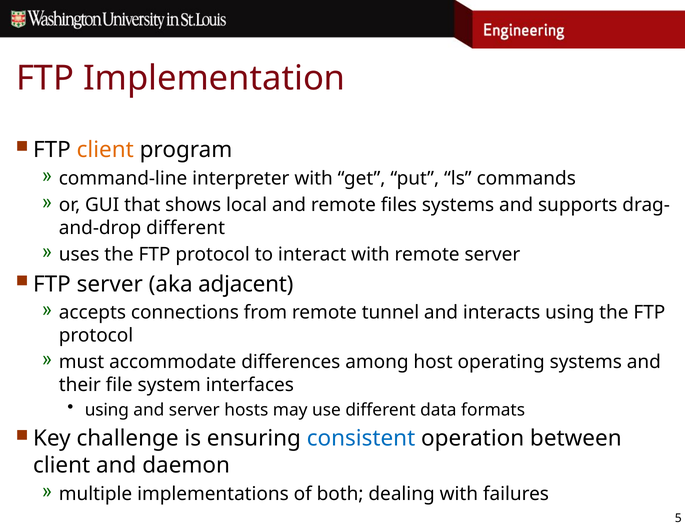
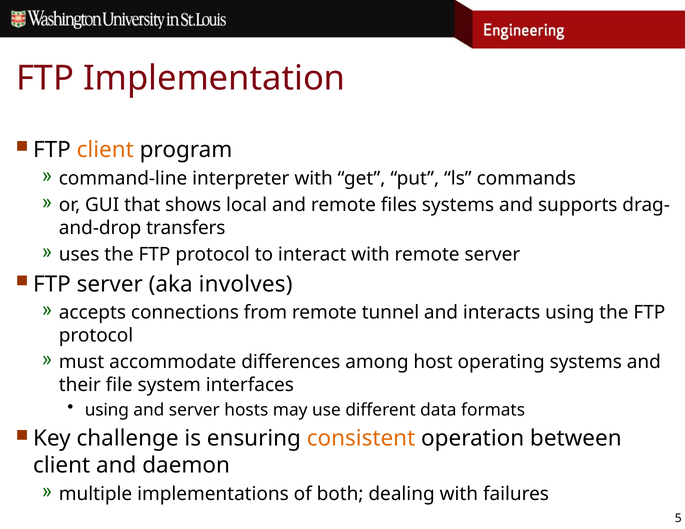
different: different -> transfers (186, 228)
adjacent: adjacent -> involves (246, 284)
consistent colour: blue -> orange (361, 439)
